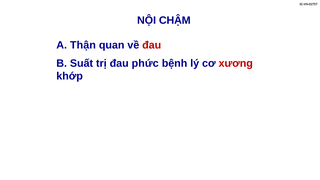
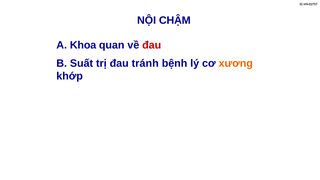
Thận: Thận -> Khoa (83, 45)
phức: phức -> tránh (145, 63)
xương colour: red -> orange (236, 63)
